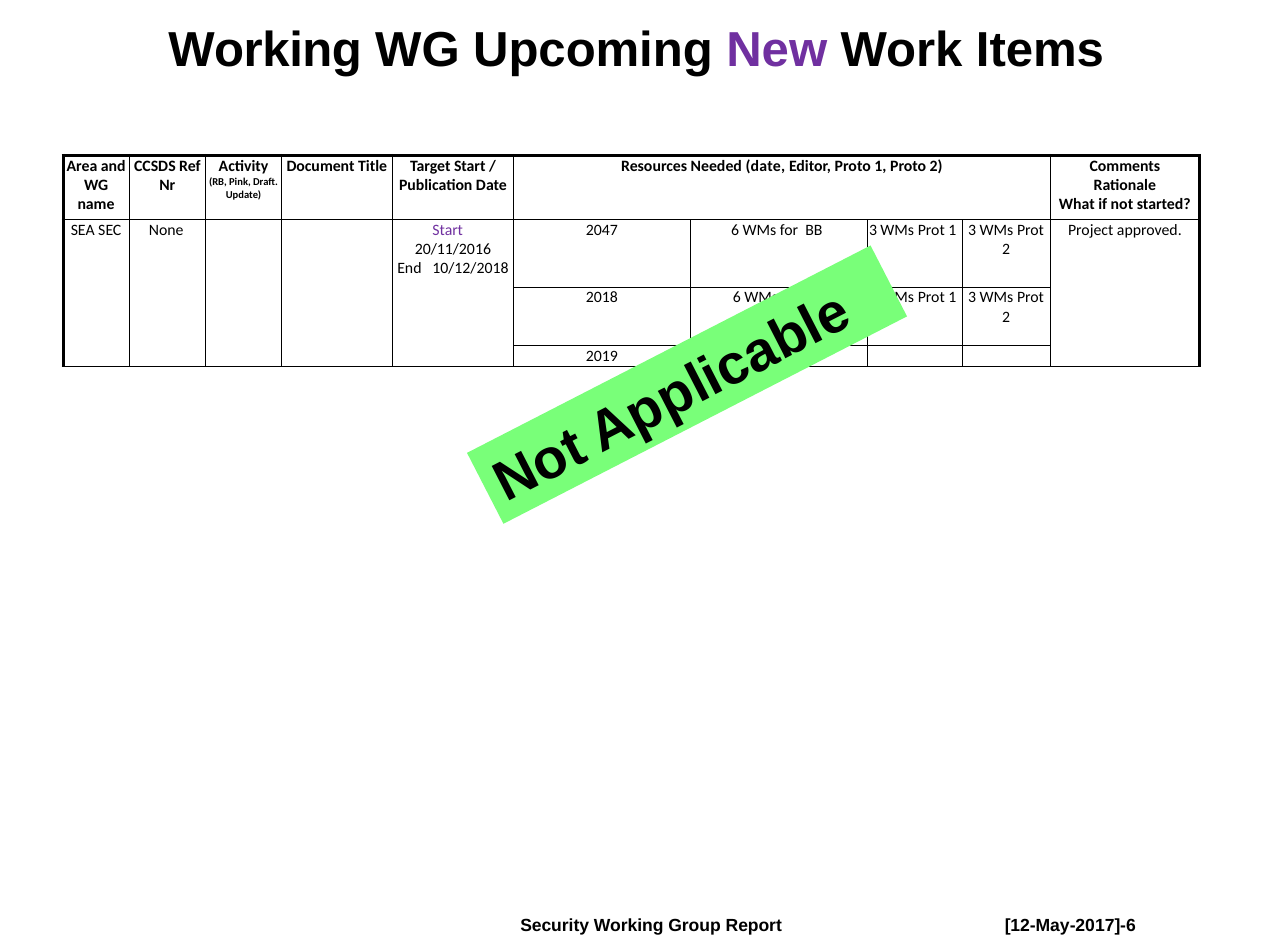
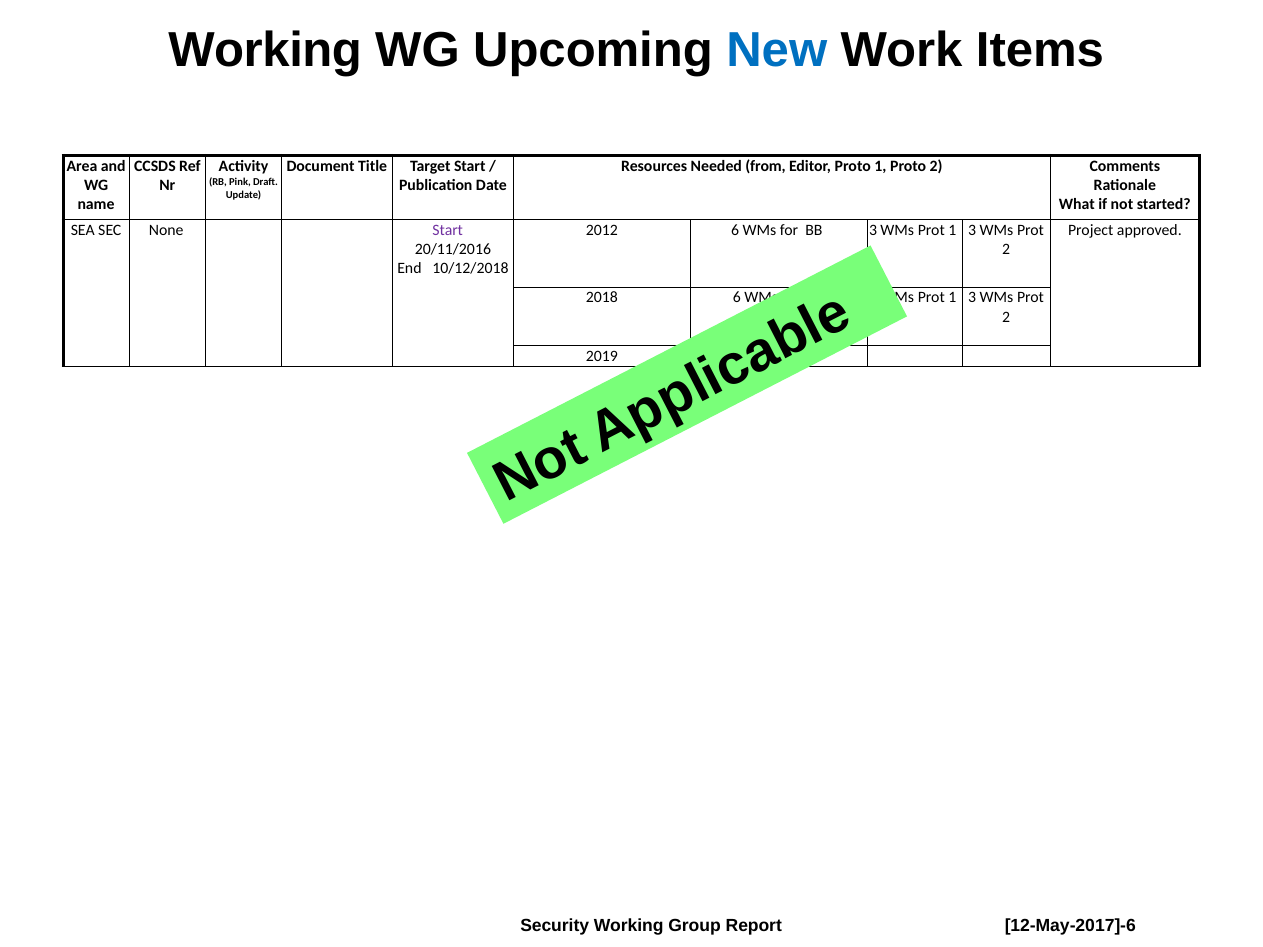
New colour: purple -> blue (777, 51)
Needed date: date -> from (766, 166)
2047: 2047 -> 2012 (602, 230)
